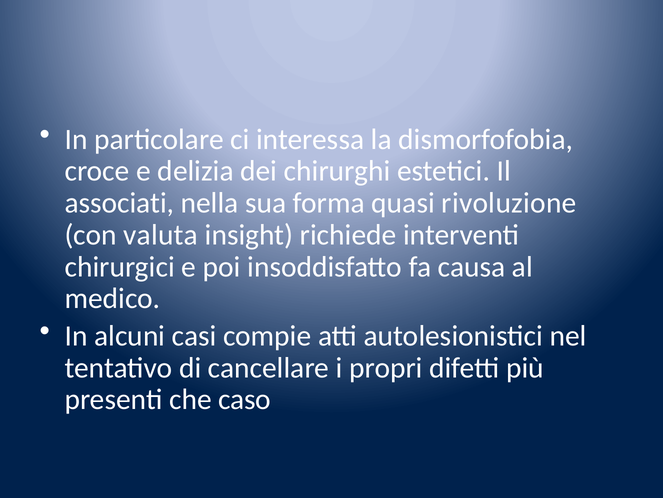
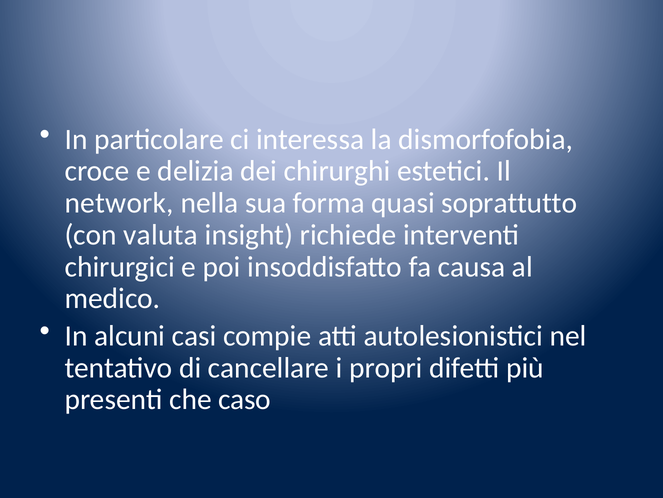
associati: associati -> network (119, 203)
rivoluzione: rivoluzione -> soprattutto (509, 203)
